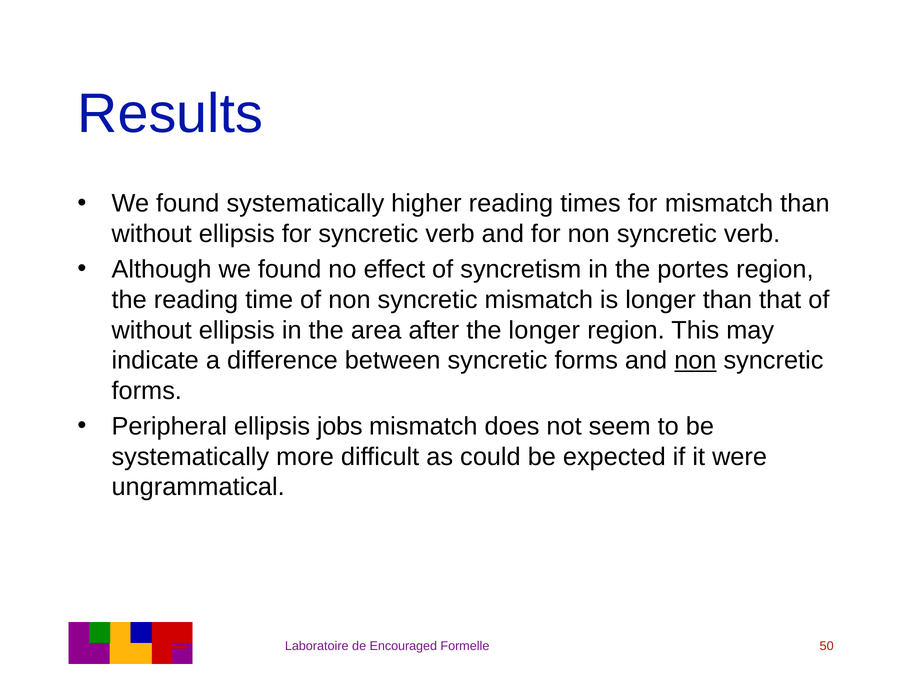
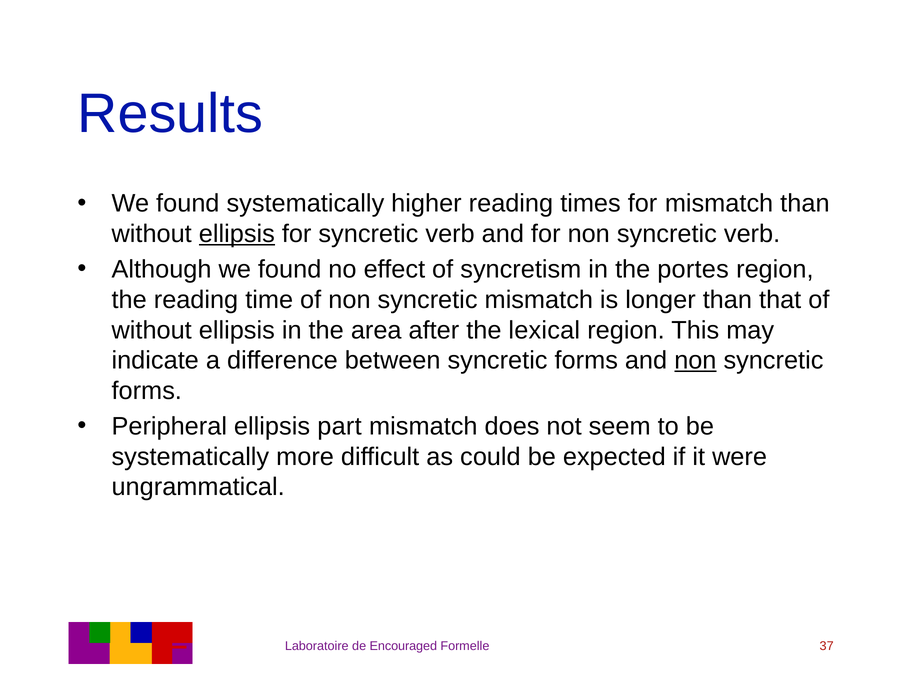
ellipsis underline: none -> present (237, 234)
the longer: longer -> lexical (544, 330)
jobs: jobs -> part (339, 426)
50: 50 -> 37 (827, 646)
